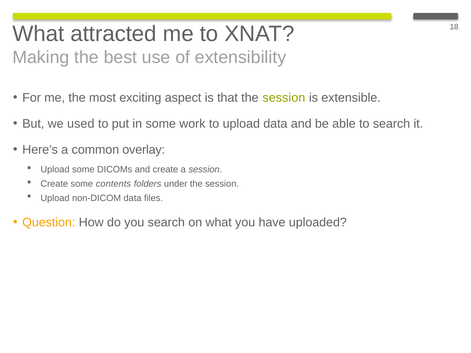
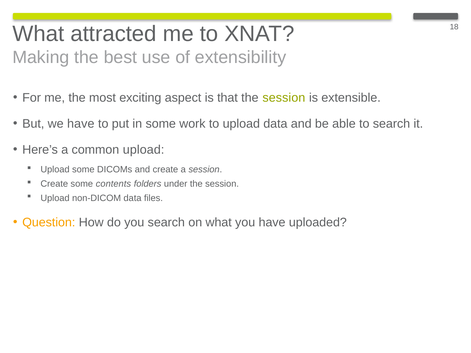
we used: used -> have (81, 124)
common overlay: overlay -> upload (144, 150)
